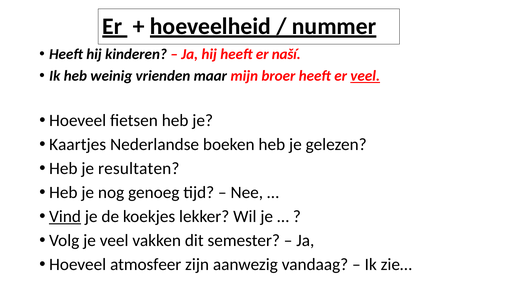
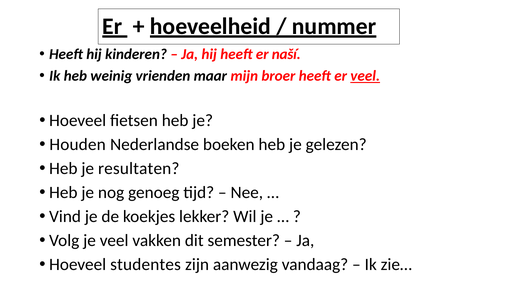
Kaartjes: Kaartjes -> Houden (78, 144)
Vind underline: present -> none (65, 216)
atmosfeer: atmosfeer -> studentes (146, 264)
